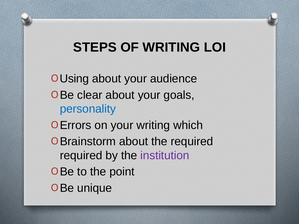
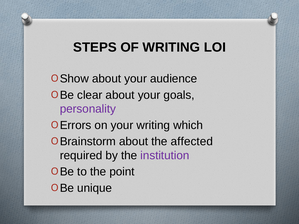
Using: Using -> Show (74, 79)
personality colour: blue -> purple (88, 109)
the required: required -> affected (192, 142)
